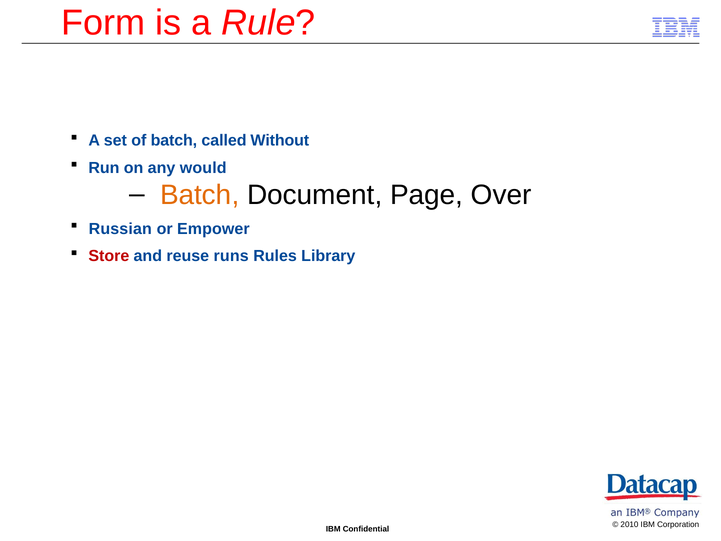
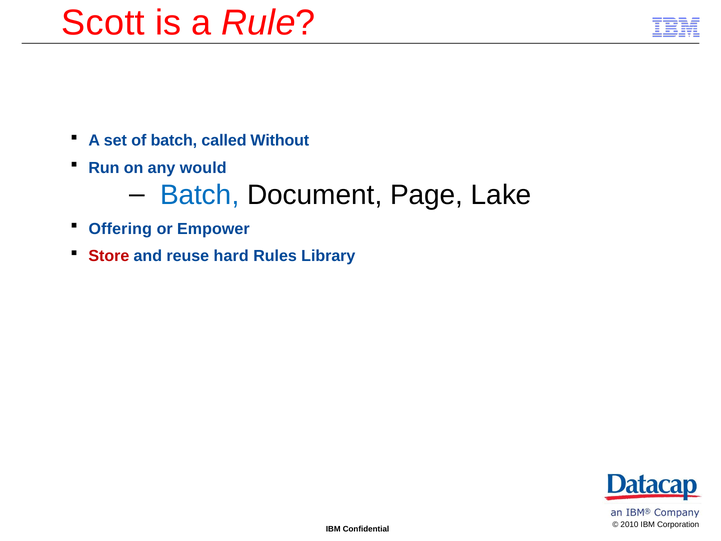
Form: Form -> Scott (103, 23)
Batch colour: orange -> blue (200, 195)
Over: Over -> Lake (501, 195)
Russian: Russian -> Offering (120, 229)
runs: runs -> hard (231, 256)
